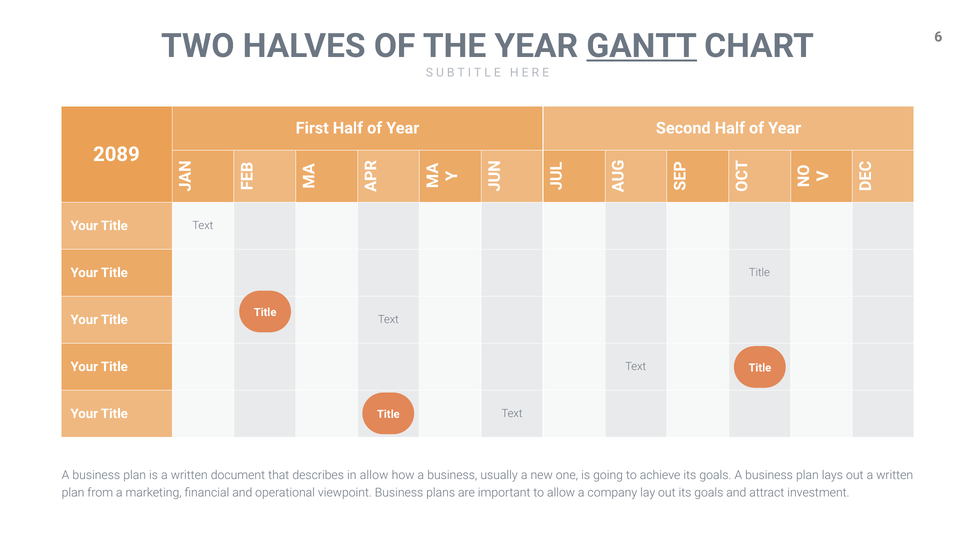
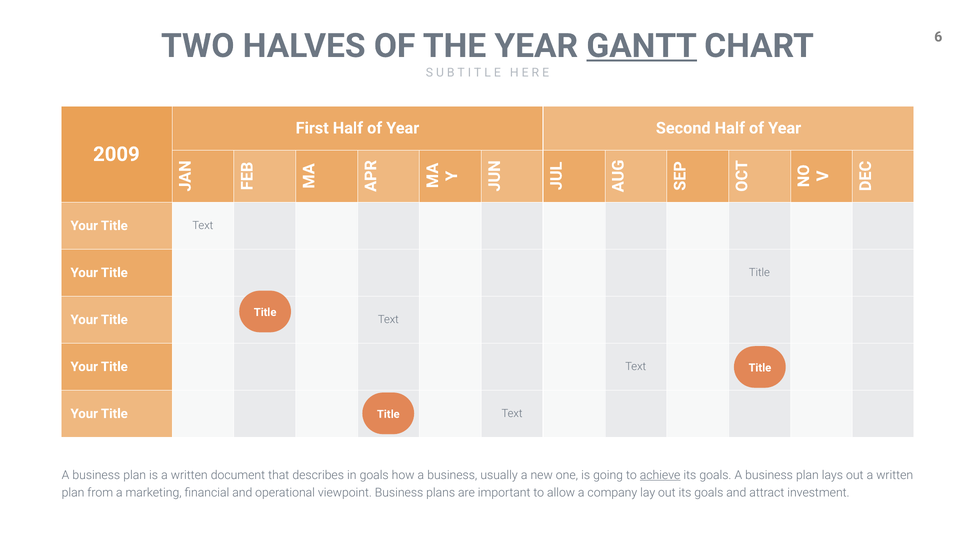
2089: 2089 -> 2009 (116, 154)
in allow: allow -> goals (374, 476)
achieve underline: none -> present (660, 476)
